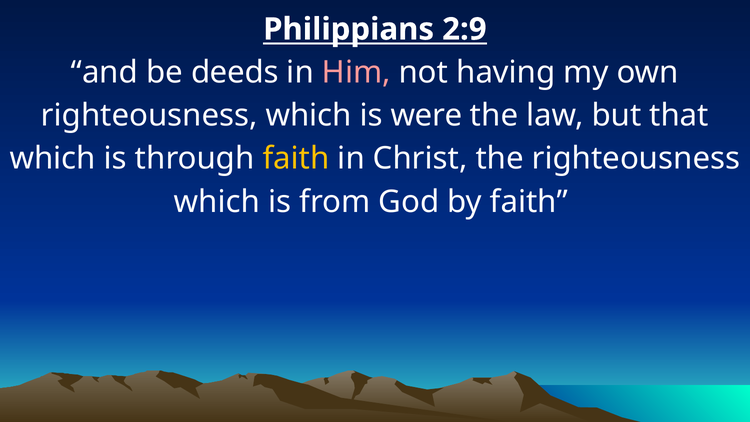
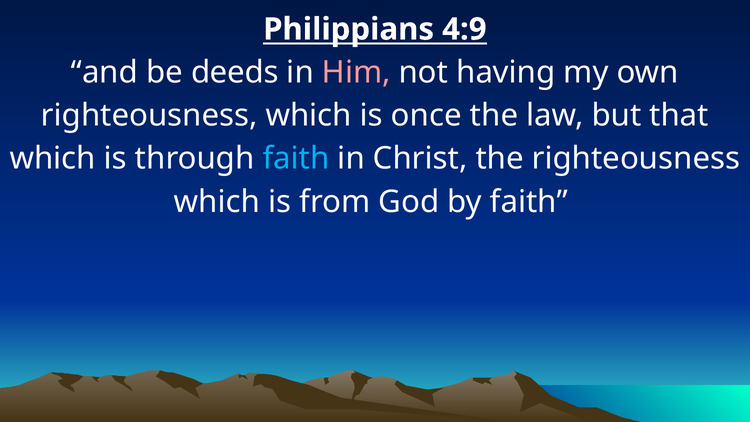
2:9: 2:9 -> 4:9 (464, 29)
were: were -> once (426, 115)
faith colour: yellow -> light blue (296, 159)
